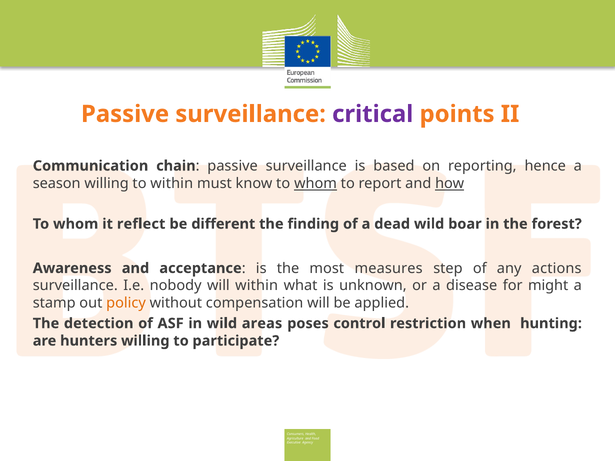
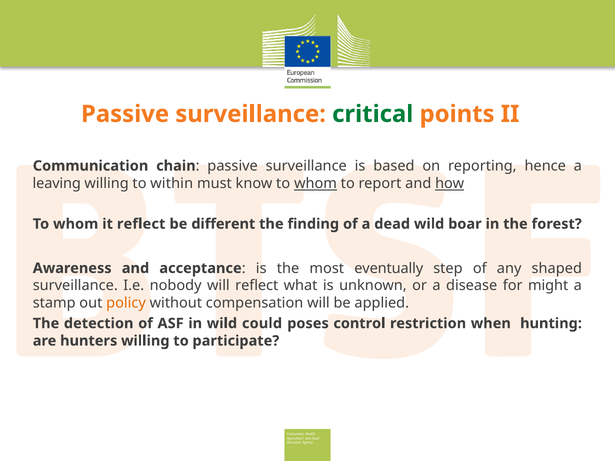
critical colour: purple -> green (373, 114)
season: season -> leaving (57, 183)
measures: measures -> eventually (389, 268)
actions: actions -> shaped (557, 268)
will within: within -> reflect (257, 286)
areas: areas -> could (262, 324)
